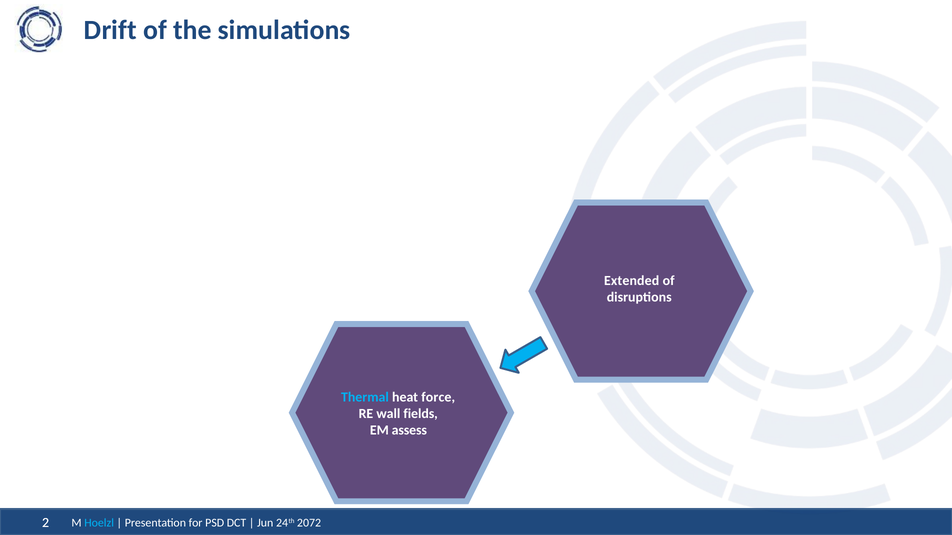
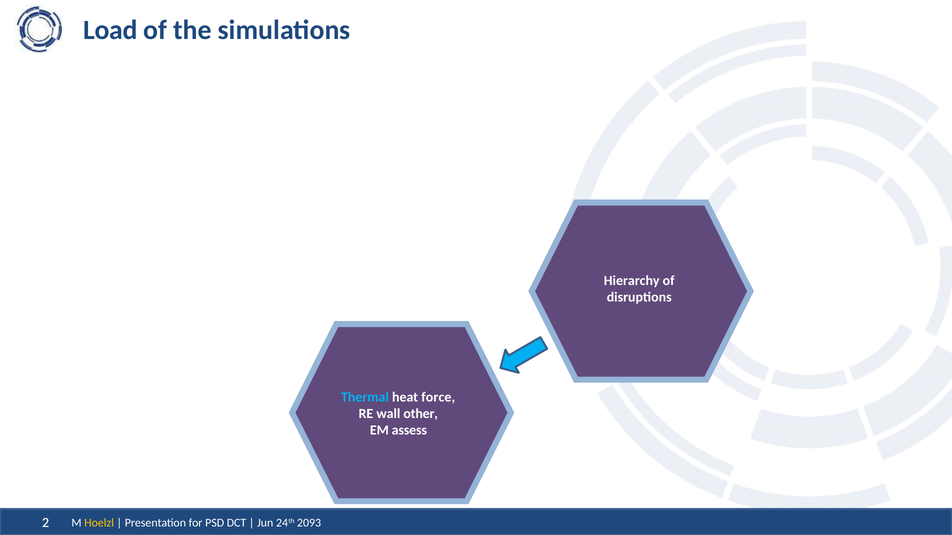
Drift: Drift -> Load (111, 30)
Extended: Extended -> Hierarchy (632, 281)
fields: fields -> other (421, 414)
Hoelzl colour: light blue -> yellow (99, 523)
2072: 2072 -> 2093 (309, 523)
